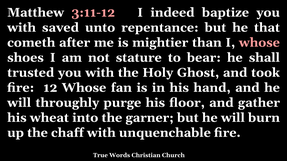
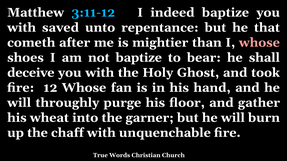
3:11-12 colour: pink -> light blue (93, 13)
not stature: stature -> baptize (139, 58)
trusted: trusted -> deceive (31, 73)
